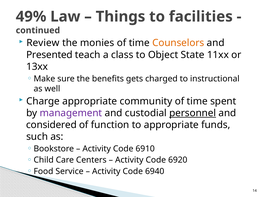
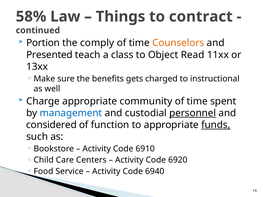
49%: 49% -> 58% (31, 17)
facilities: facilities -> contract (201, 17)
Review: Review -> Portion (43, 43)
monies: monies -> comply (97, 43)
State: State -> Read (193, 55)
management colour: purple -> blue (71, 113)
funds underline: none -> present (216, 125)
